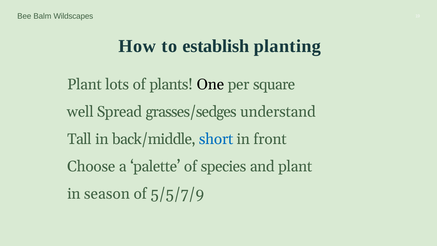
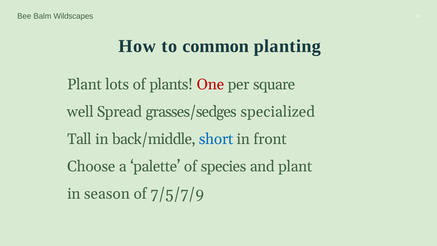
establish: establish -> common (216, 46)
One colour: black -> red (210, 84)
understand: understand -> specialized (278, 112)
5/5/7/9: 5/5/7/9 -> 7/5/7/9 (177, 194)
